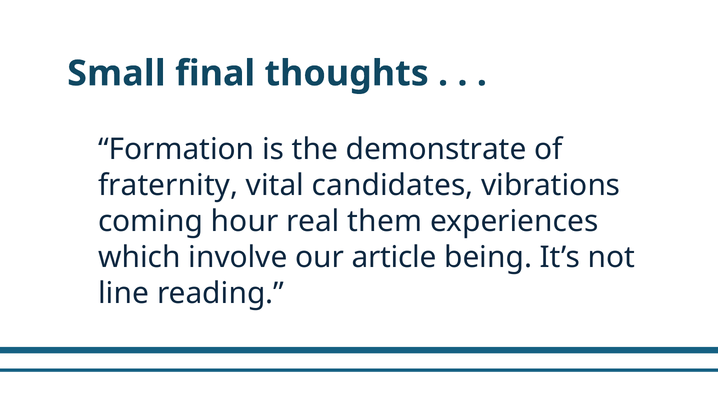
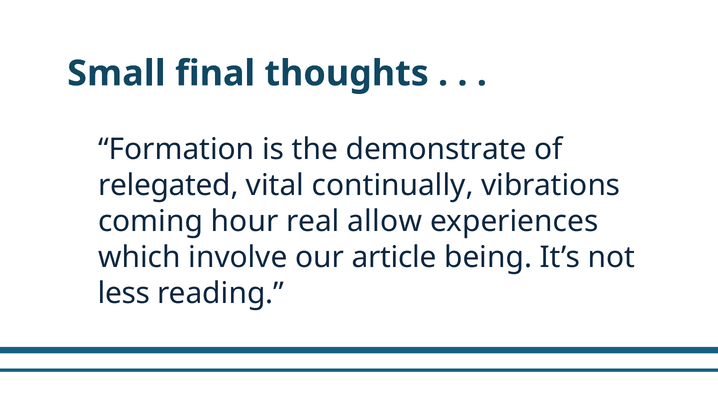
fraternity: fraternity -> relegated (168, 185)
candidates: candidates -> continually (393, 185)
them: them -> allow (385, 221)
line: line -> less (124, 293)
